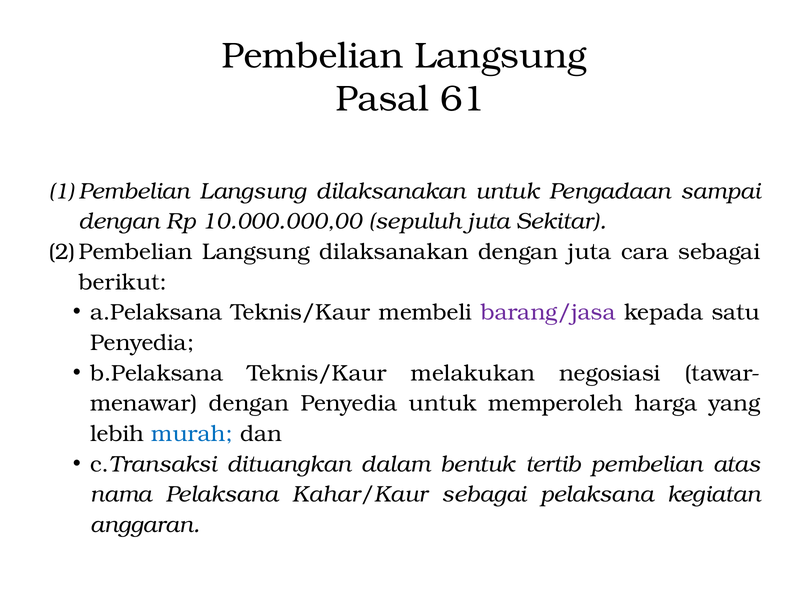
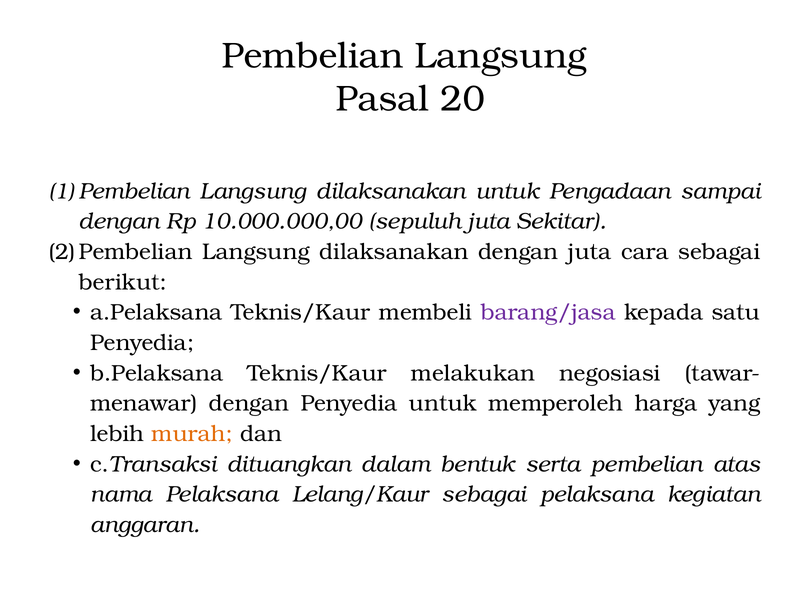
61: 61 -> 20 (463, 99)
murah colour: blue -> orange (192, 434)
tertib: tertib -> serta (553, 464)
Kahar/Kaur: Kahar/Kaur -> Lelang/Kaur (360, 494)
